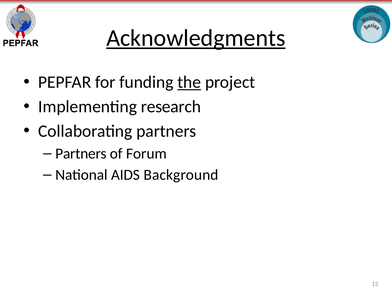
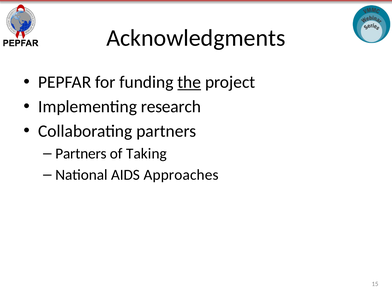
Acknowledgments underline: present -> none (196, 38)
Forum: Forum -> Taking (146, 154)
Background: Background -> Approaches (181, 175)
